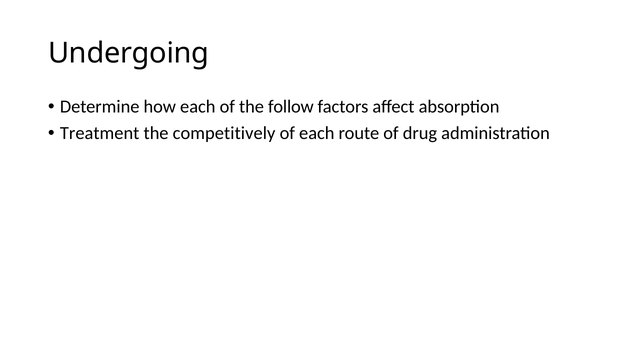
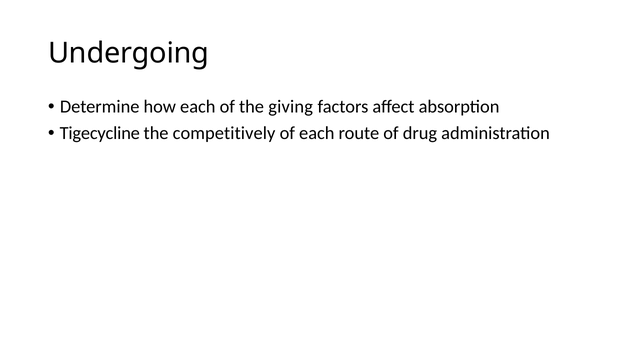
follow: follow -> giving (291, 107)
Treatment: Treatment -> Tigecycline (100, 133)
